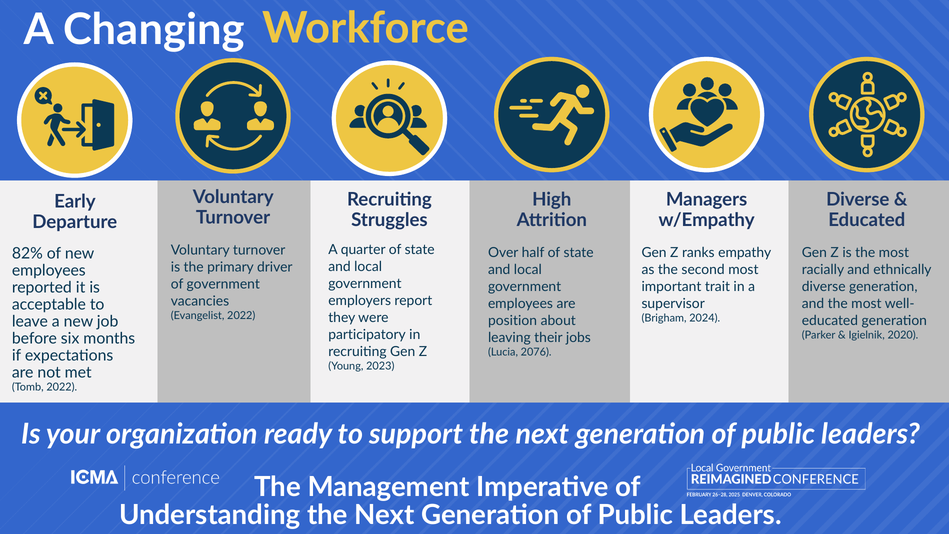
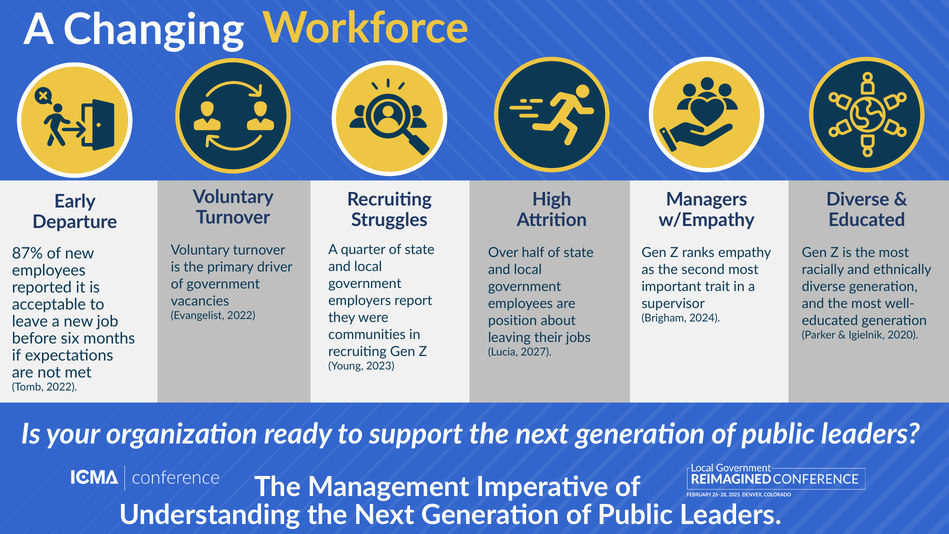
82%: 82% -> 87% (27, 253)
participatory: participatory -> communities (367, 335)
2076: 2076 -> 2027 (536, 352)
